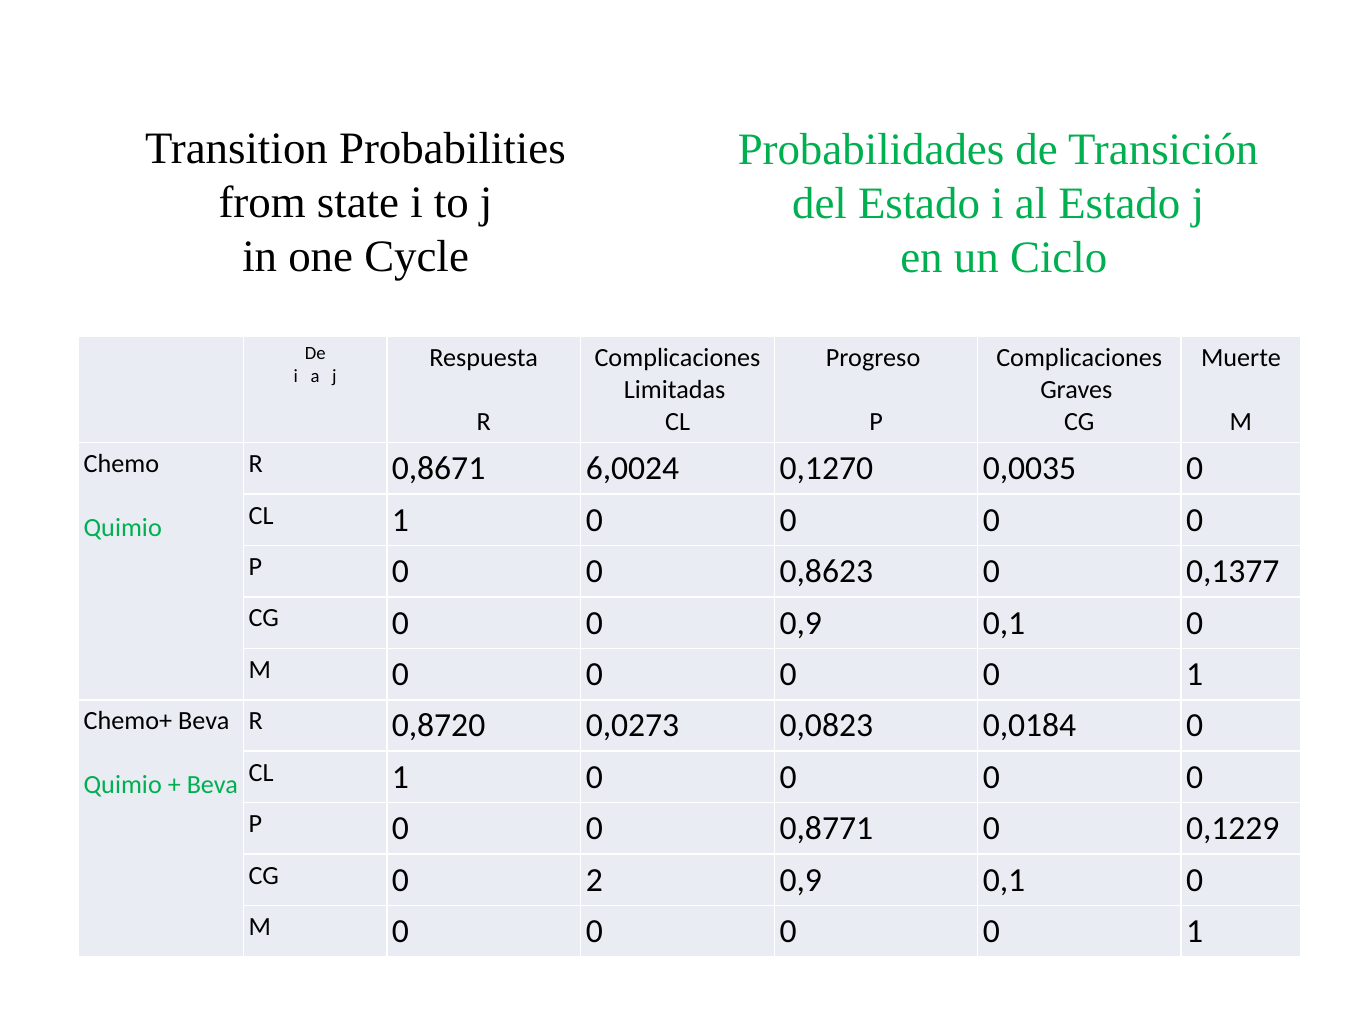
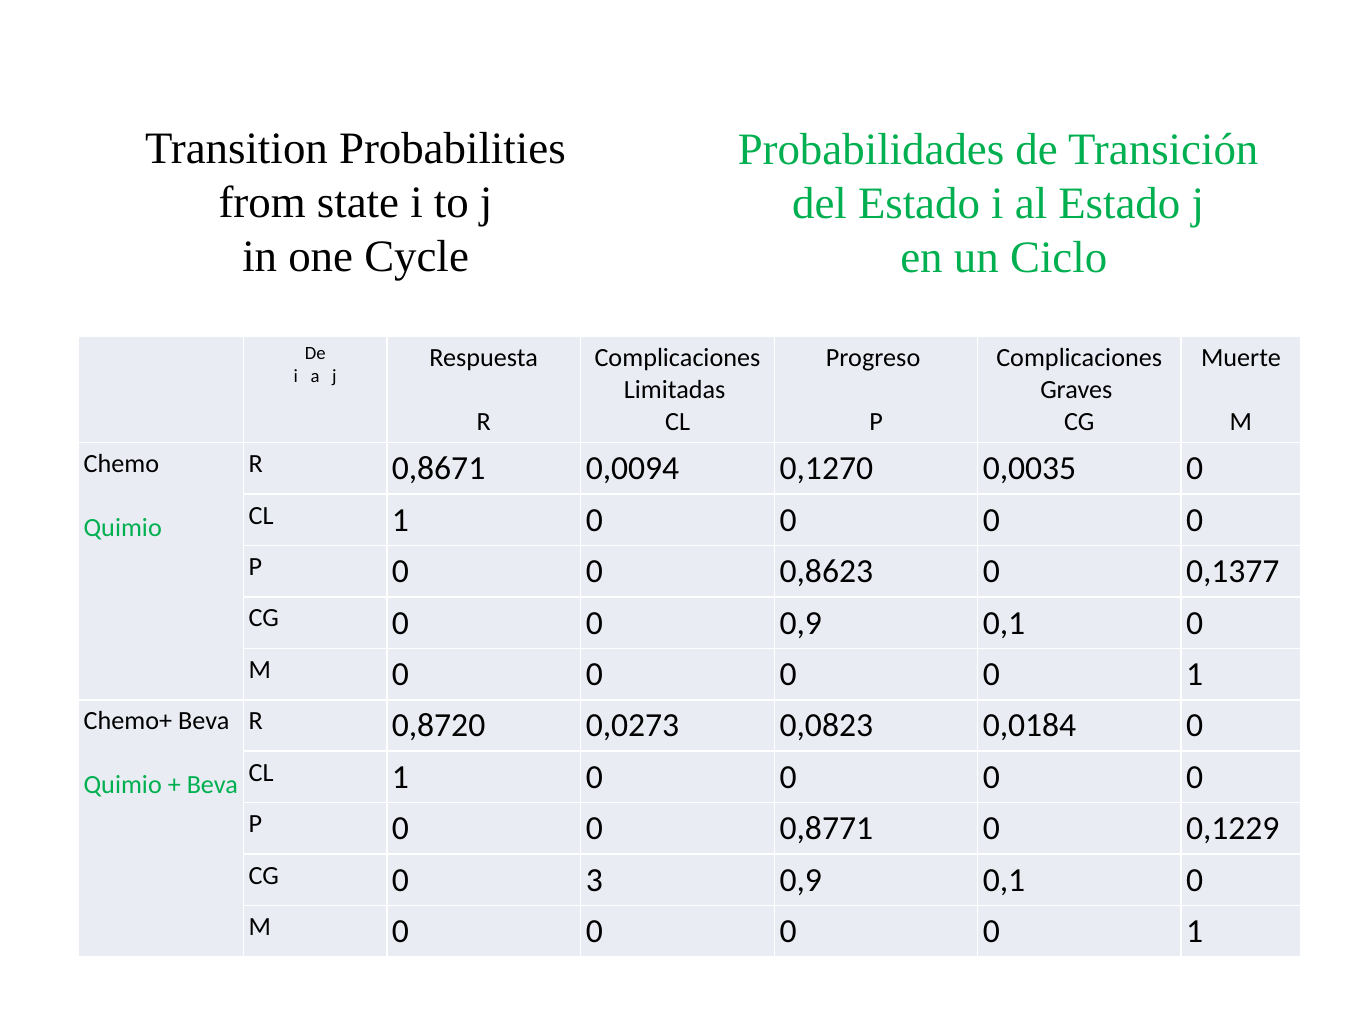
6,0024: 6,0024 -> 0,0094 (632, 468)
2: 2 -> 3 (594, 880)
